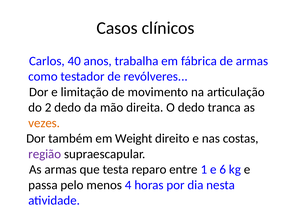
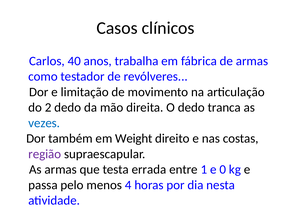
vezes colour: orange -> blue (44, 123)
reparo: reparo -> errada (149, 170)
6: 6 -> 0 (223, 170)
